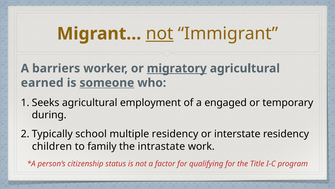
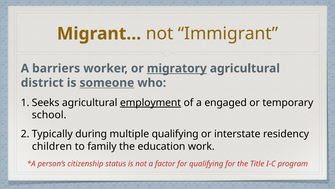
not underline: present -> none (160, 34)
earned: earned -> district (42, 83)
employment underline: none -> present (151, 102)
during: during -> school (49, 115)
school: school -> during (91, 134)
multiple residency: residency -> qualifying (175, 134)
intrastate: intrastate -> education (161, 146)
